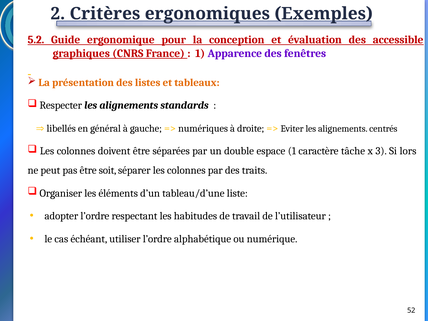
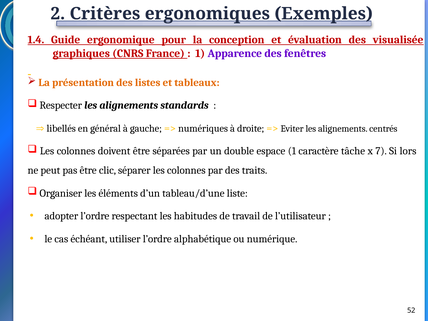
5.2: 5.2 -> 1.4 (36, 40)
accessible: accessible -> visualisée (398, 40)
3: 3 -> 7 (381, 151)
soit: soit -> clic (108, 170)
